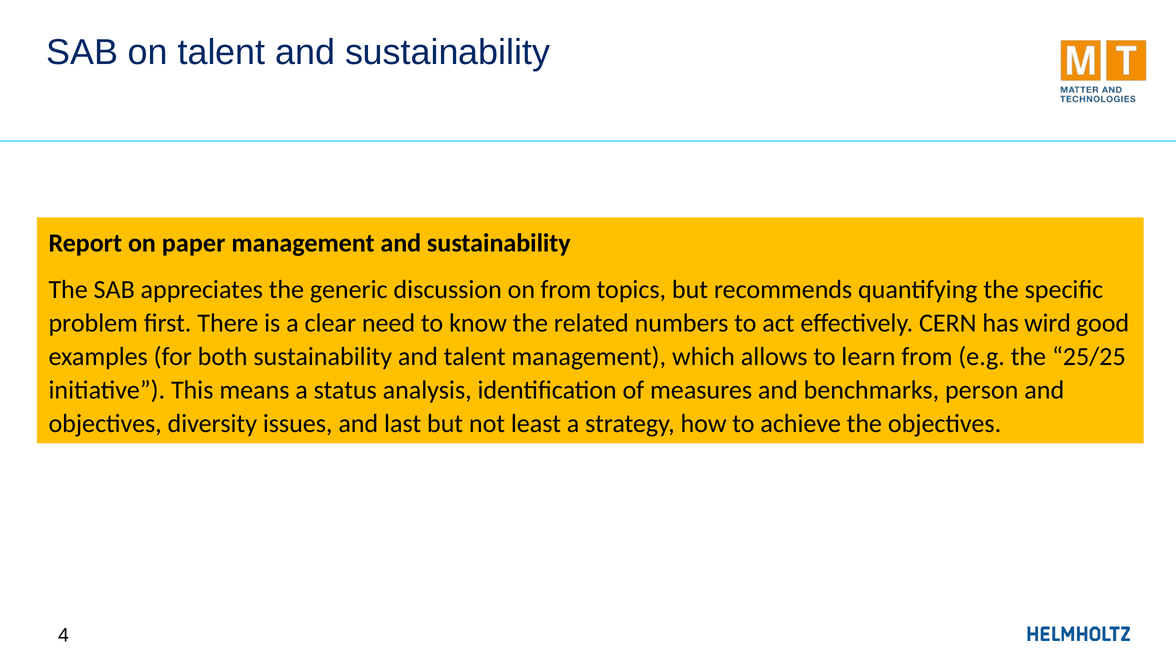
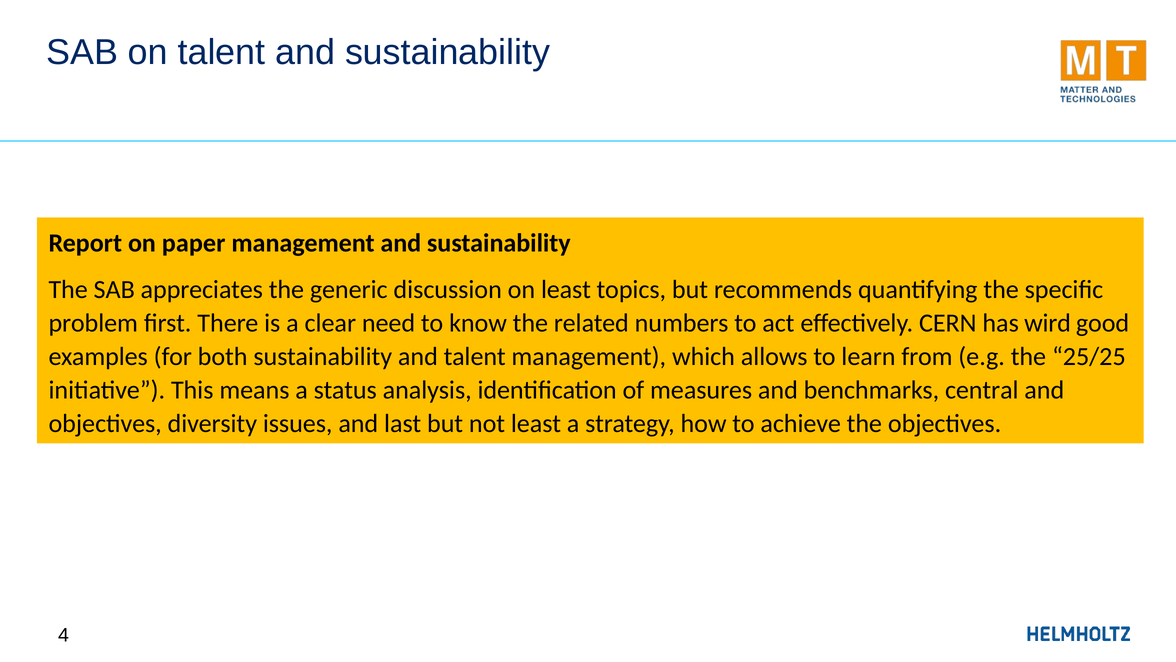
on from: from -> least (566, 289)
person: person -> central (982, 390)
